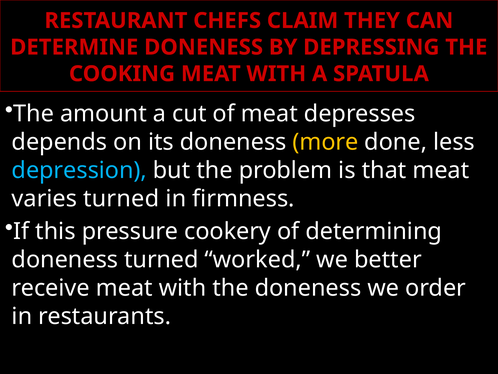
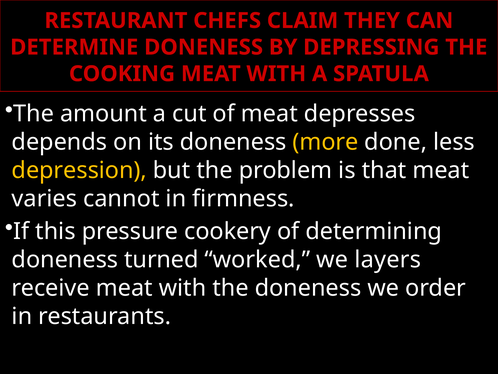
depression colour: light blue -> yellow (79, 170)
varies turned: turned -> cannot (121, 198)
better: better -> layers (388, 259)
